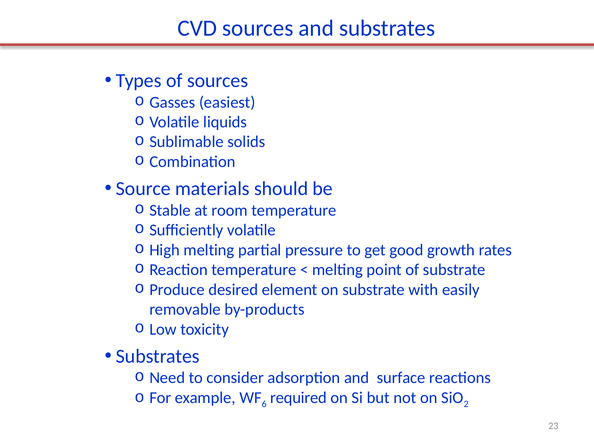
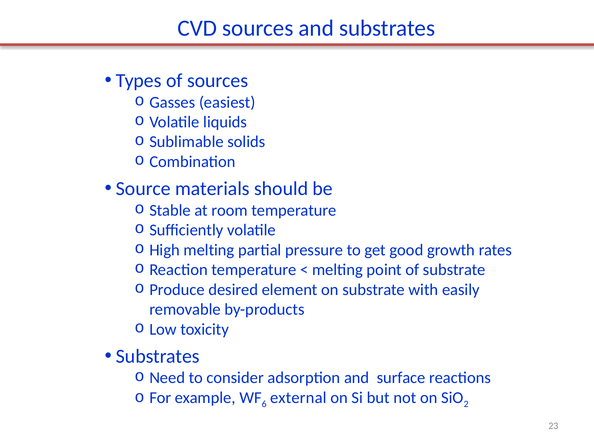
required: required -> external (298, 397)
